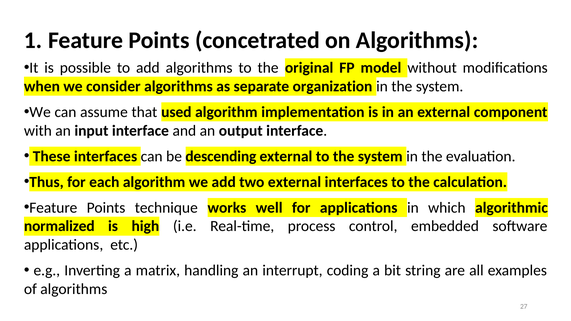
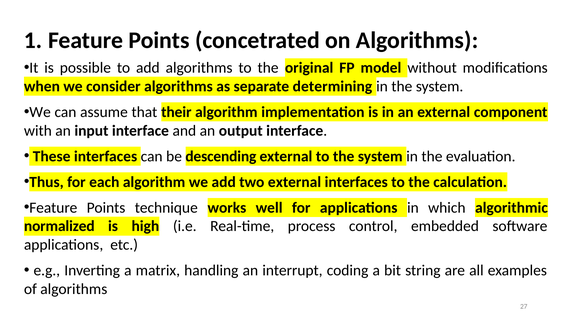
organization: organization -> determining (332, 86)
used: used -> their (176, 112)
